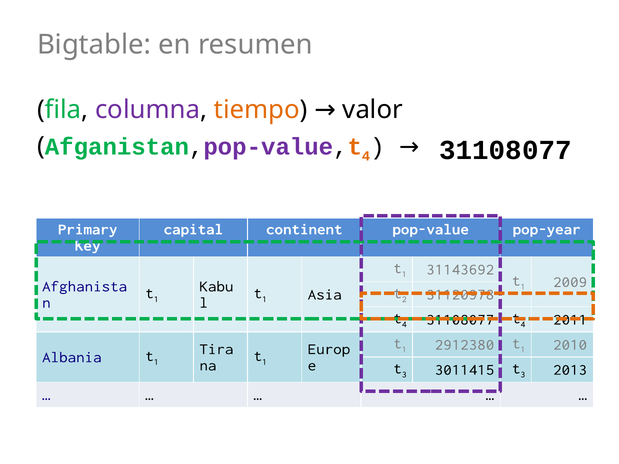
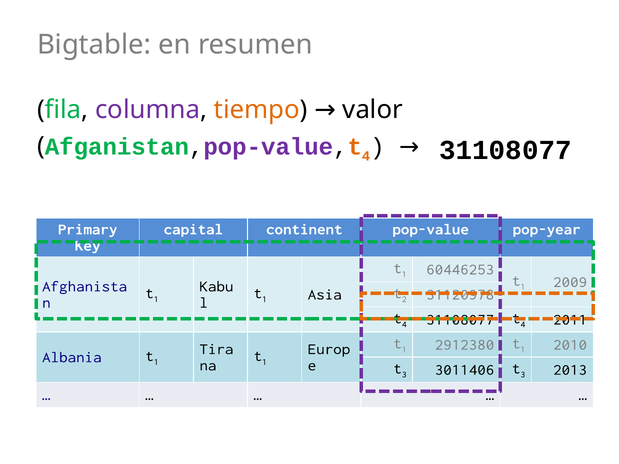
31143692: 31143692 -> 60446253 (460, 269)
3011415: 3011415 -> 3011406 (465, 370)
